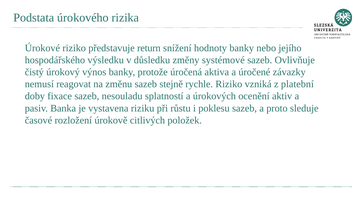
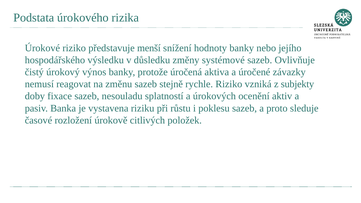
return: return -> menší (149, 48)
platební: platební -> subjekty (297, 84)
